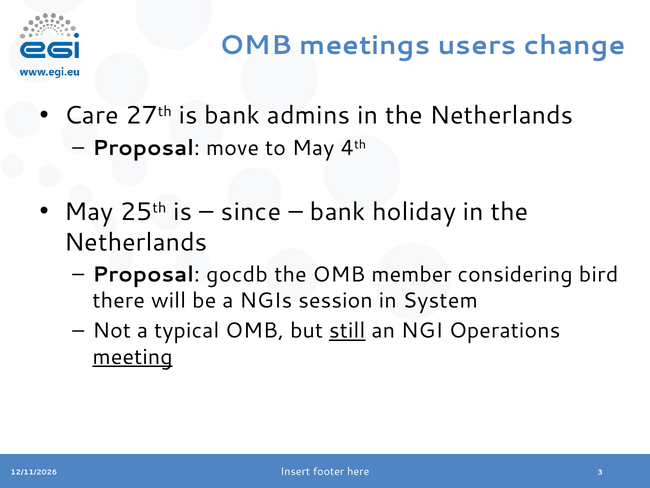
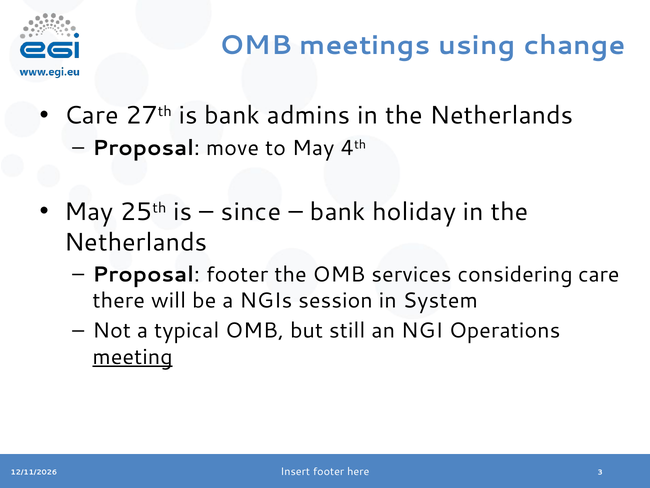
users: users -> using (477, 45)
Proposal gocdb: gocdb -> footer (237, 274)
member: member -> services (411, 274)
considering bird: bird -> care (599, 274)
still underline: present -> none (347, 330)
